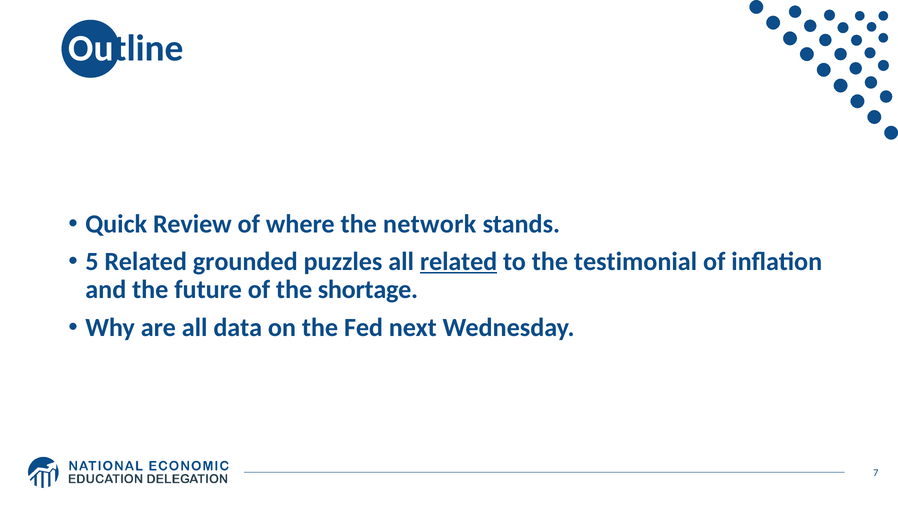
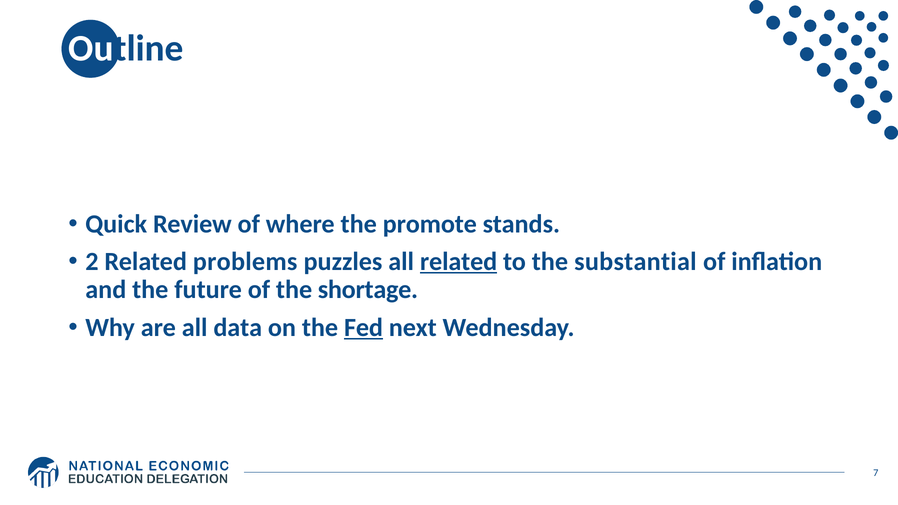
network: network -> promote (430, 224)
5: 5 -> 2 (92, 262)
grounded: grounded -> problems (245, 262)
testimonial: testimonial -> substantial (635, 262)
Fed underline: none -> present (364, 328)
